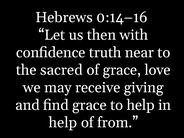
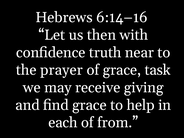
0:14–16: 0:14–16 -> 6:14–16 (122, 17)
sacred: sacred -> prayer (61, 70)
love: love -> task (158, 70)
help: help -> each (63, 123)
